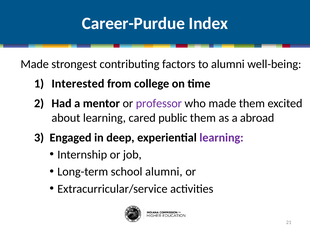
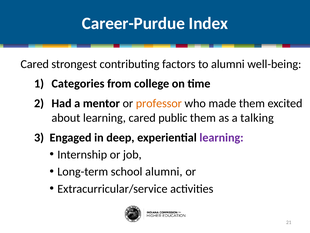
Made: Made -> Cared (35, 64)
Interested: Interested -> Categories (78, 84)
professor colour: purple -> orange (159, 103)
abroad: abroad -> talking (257, 118)
